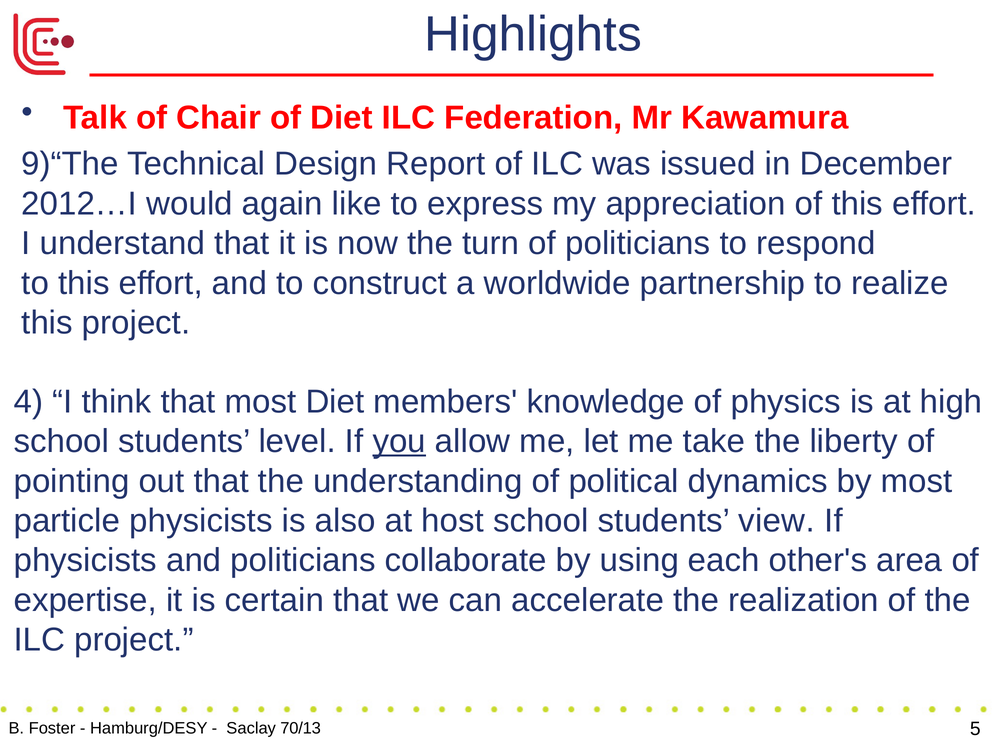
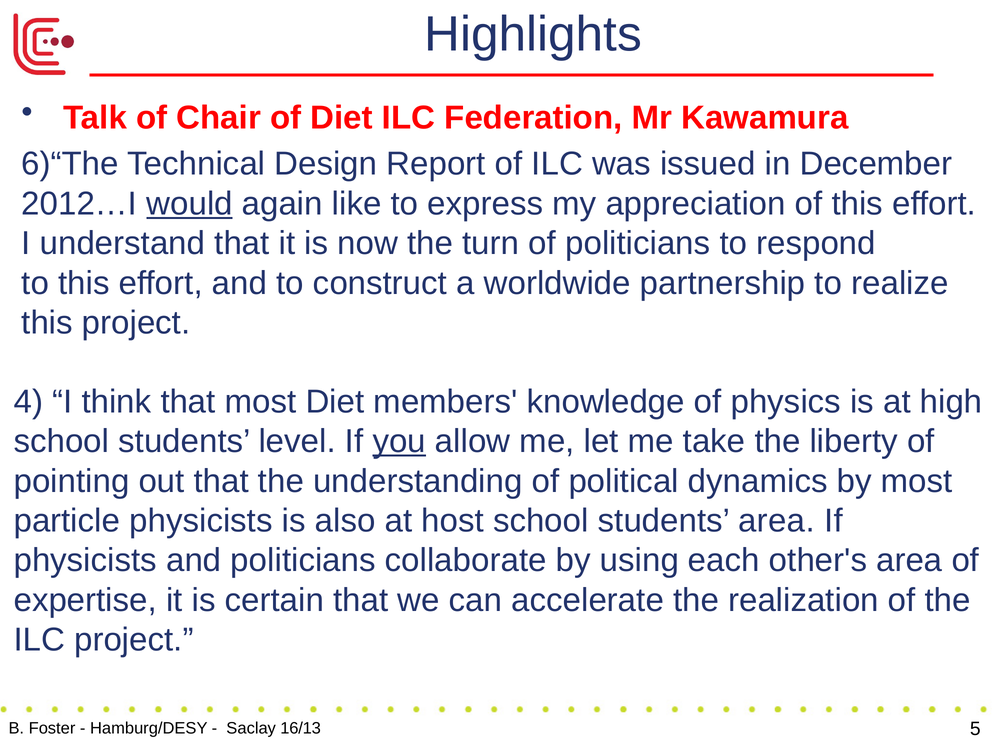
9)“The: 9)“The -> 6)“The (70, 164)
would underline: none -> present (190, 204)
students view: view -> area (776, 521)
70/13: 70/13 -> 16/13 (301, 729)
